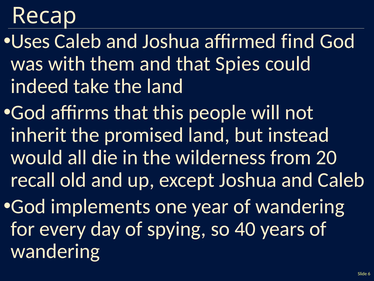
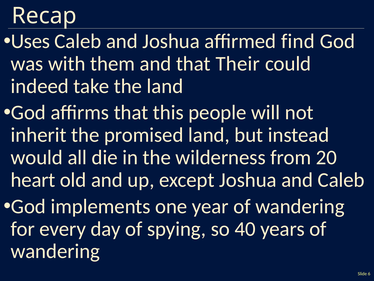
Spies: Spies -> Their (238, 64)
recall: recall -> heart (33, 180)
